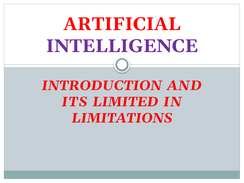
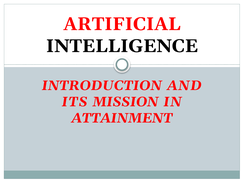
INTELLIGENCE colour: purple -> black (122, 46)
LIMITED: LIMITED -> MISSION (125, 102)
LIMITATIONS: LIMITATIONS -> ATTAINMENT (122, 118)
